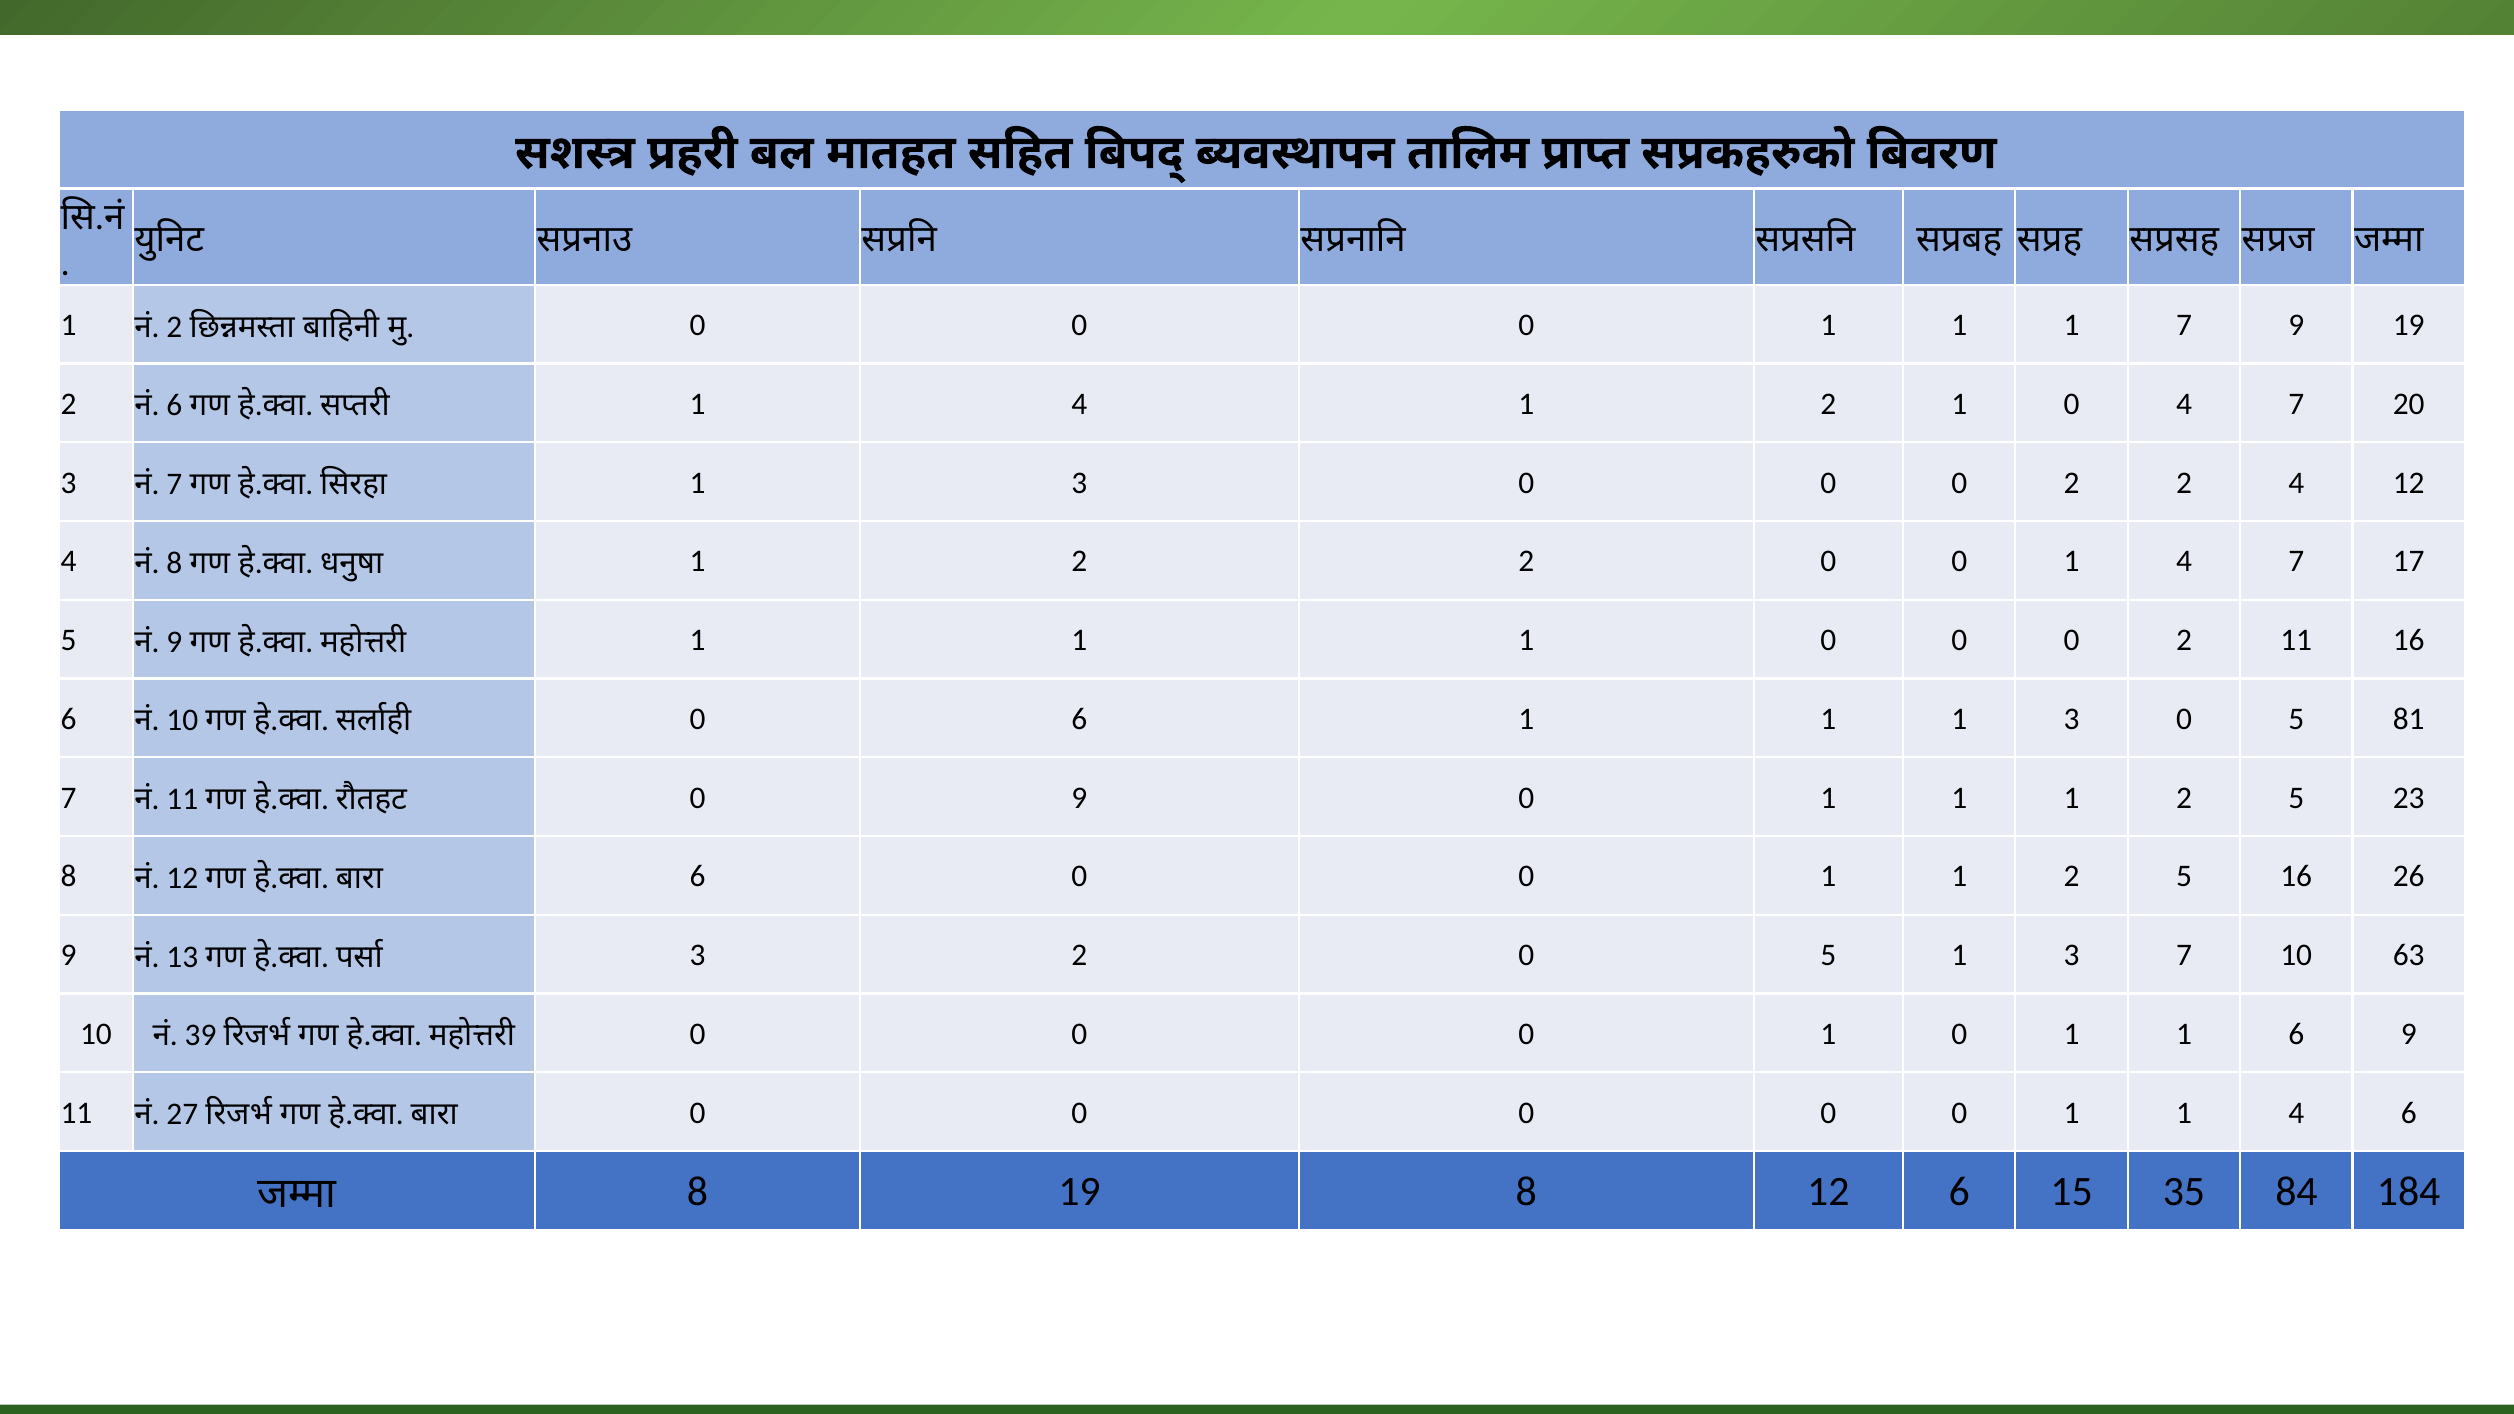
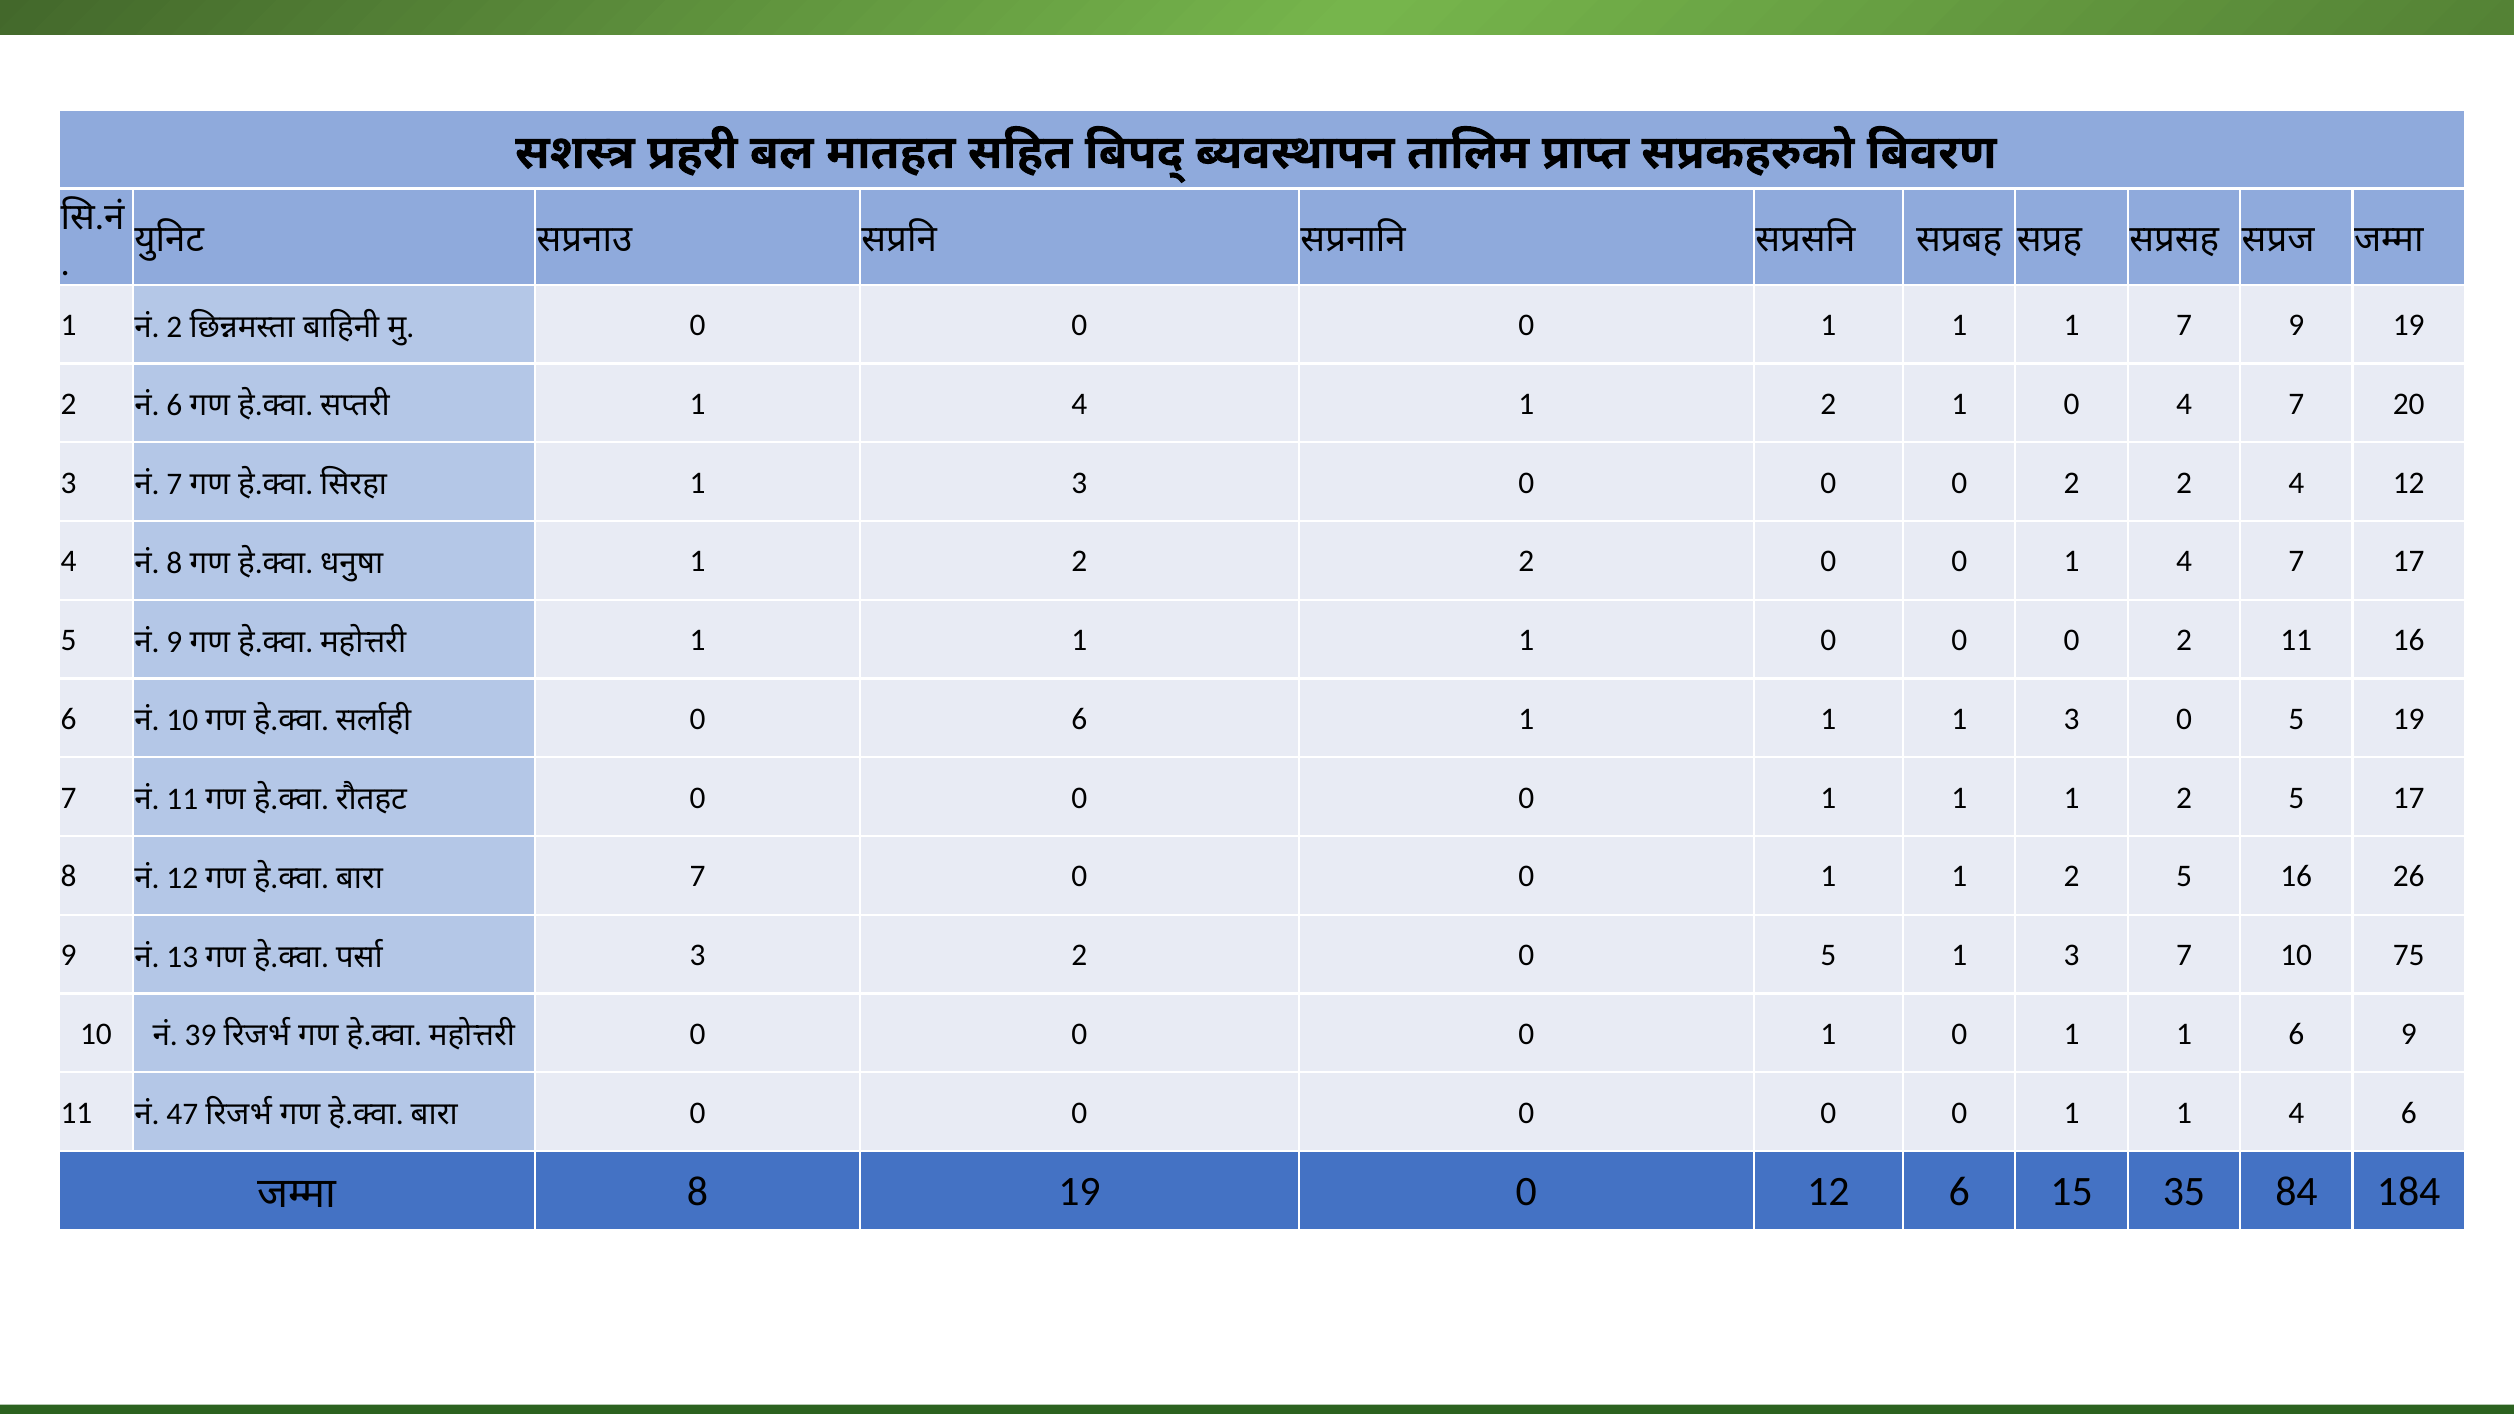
5 81: 81 -> 19 (2409, 719)
9: 9 -> 0 (1079, 798)
5 23: 23 -> 17 (2409, 798)
6: 6 -> 7 (697, 877)
63: 63 -> 75 (2409, 955)
27: 27 -> 47 (182, 1114)
19 8: 8 -> 0 (1526, 1192)
